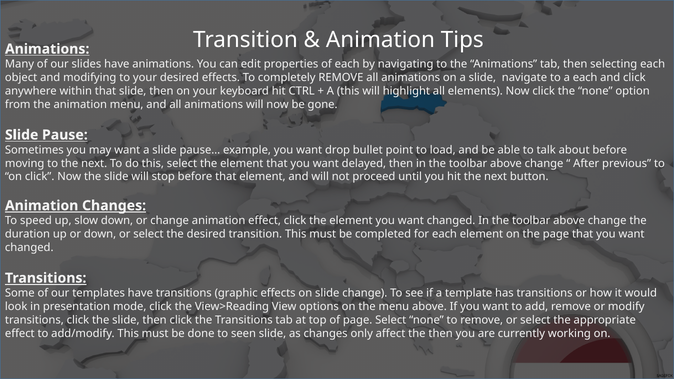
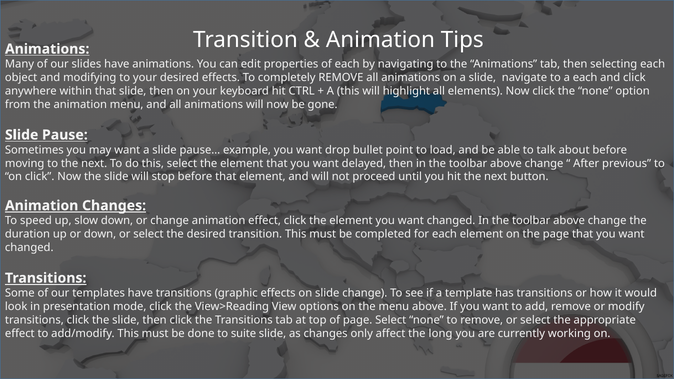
seen: seen -> suite (244, 334)
the then: then -> long (441, 334)
